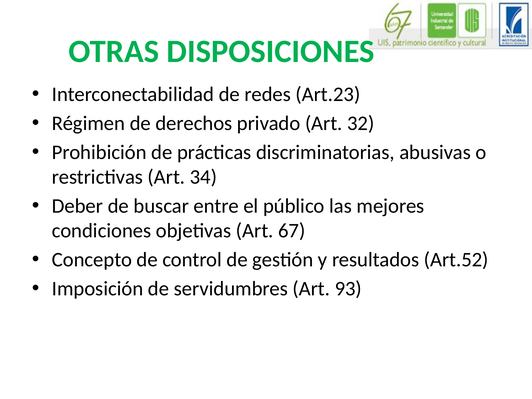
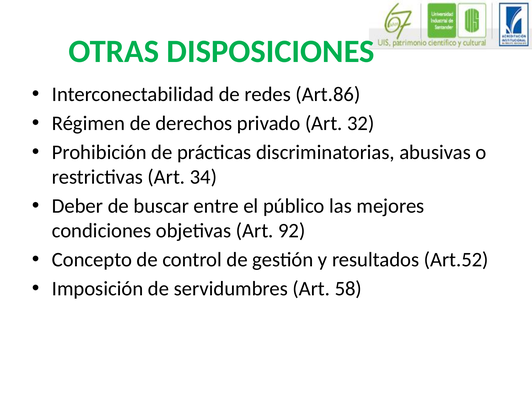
Art.23: Art.23 -> Art.86 (328, 94)
67: 67 -> 92 (292, 231)
93: 93 -> 58 (348, 289)
